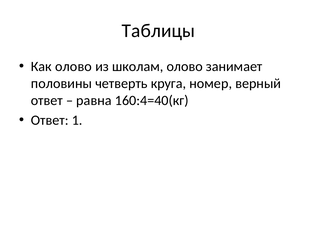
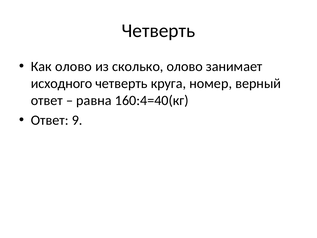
Таблицы: Таблицы -> Четверть (158, 31)
школам: школам -> сколько (138, 67)
половины: половины -> исходного (62, 83)
1: 1 -> 9 (77, 120)
